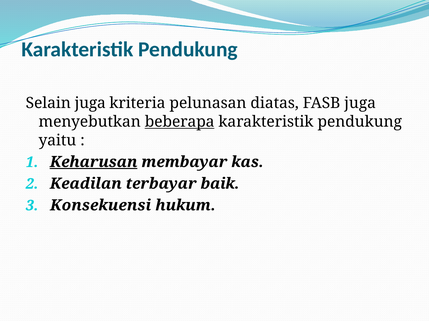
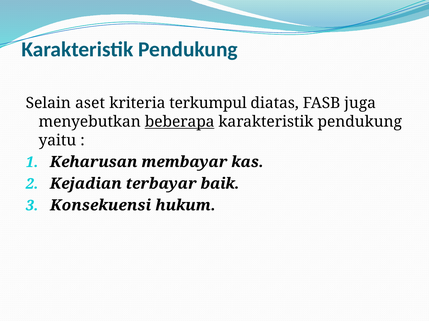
Selain juga: juga -> aset (90, 103)
pelunasan: pelunasan -> terkumpul (208, 103)
Keharusan underline: present -> none (94, 162)
Keadilan: Keadilan -> Kejadian (86, 184)
